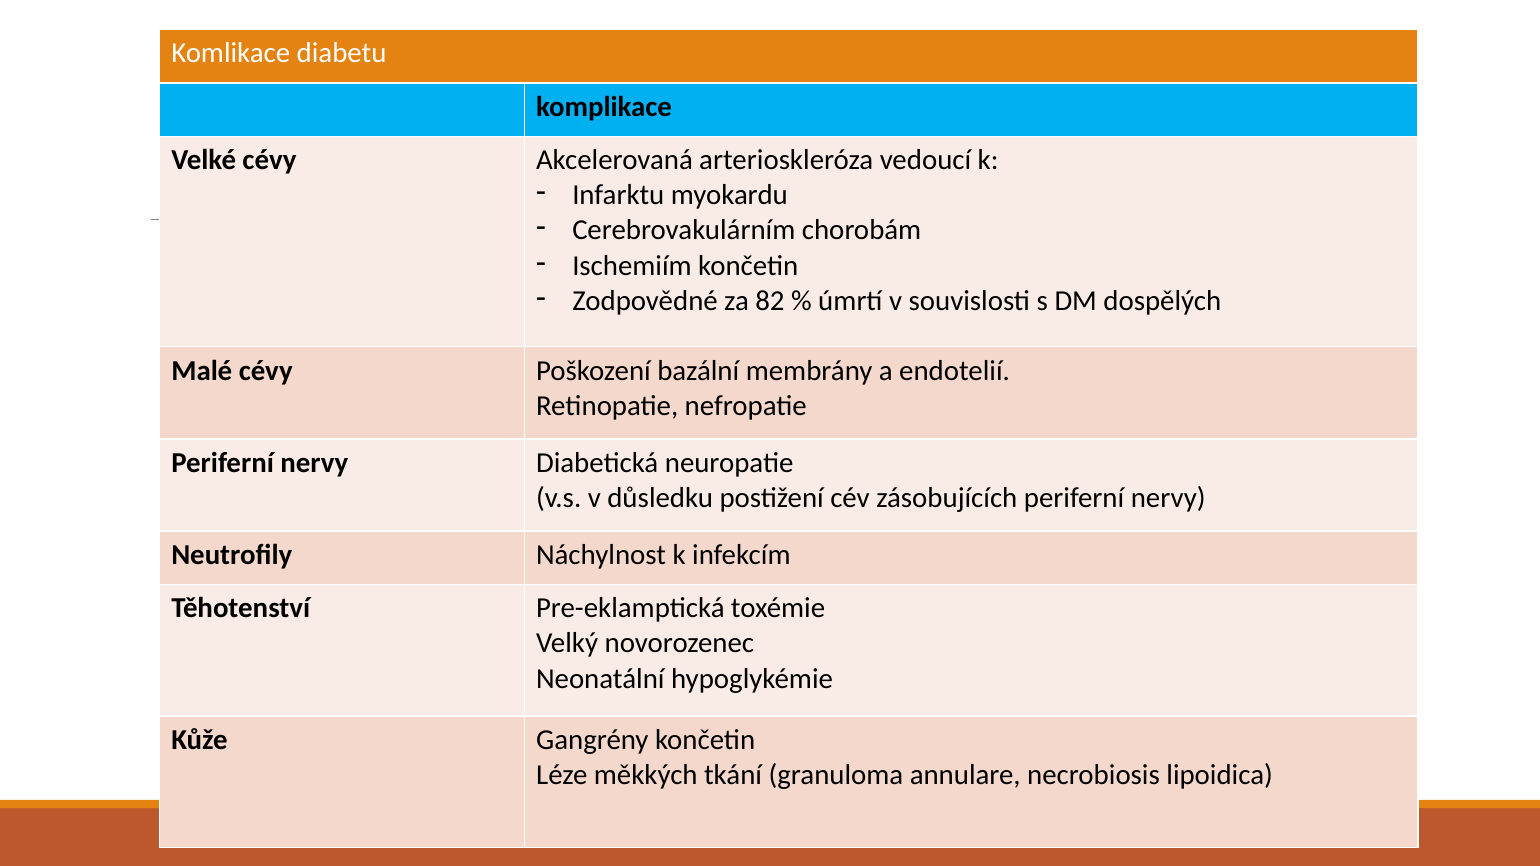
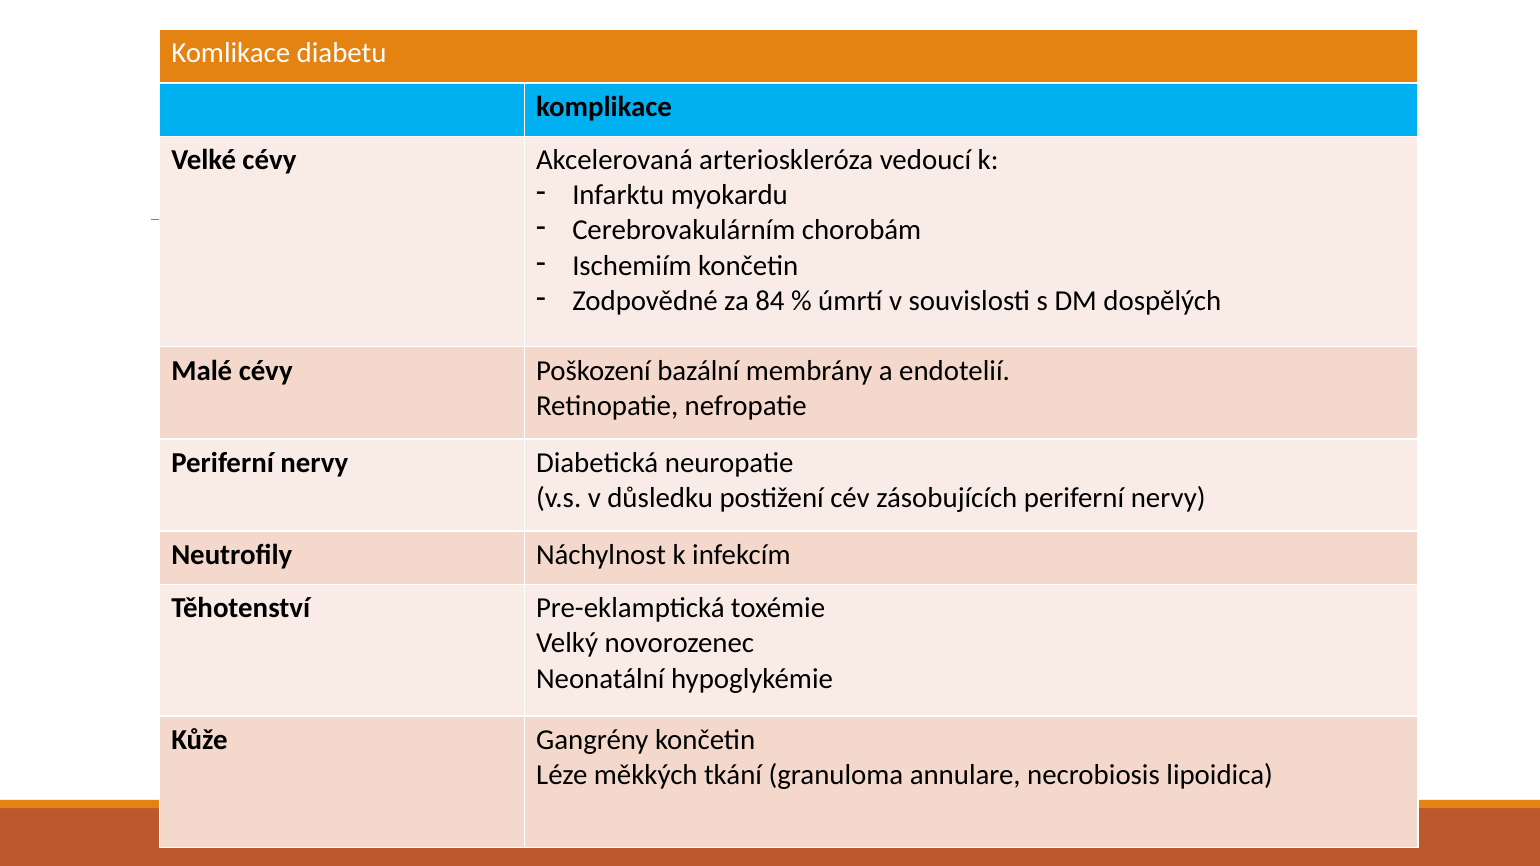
82: 82 -> 84 (770, 301)
